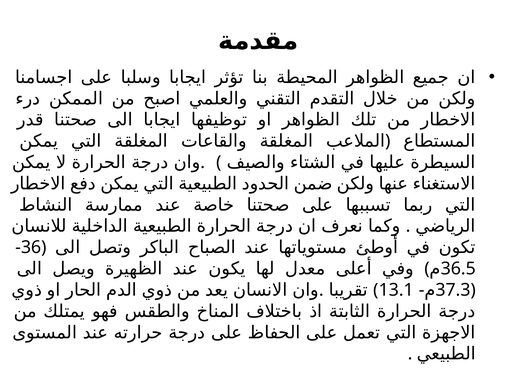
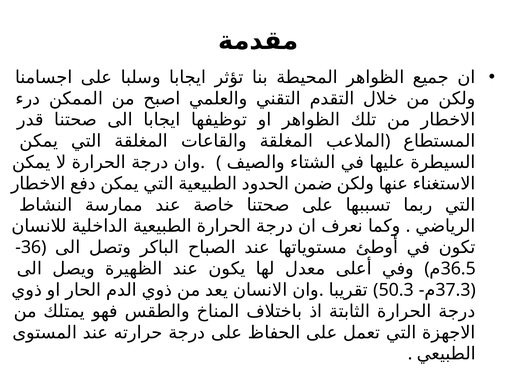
13.1: 13.1 -> 50.3 (396, 290)
